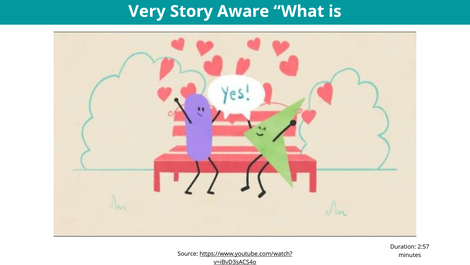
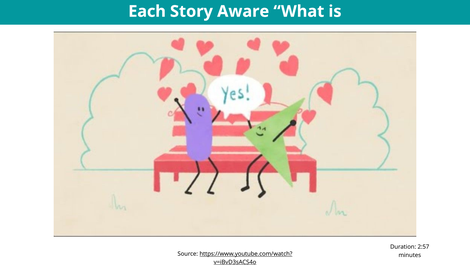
Very: Very -> Each (147, 11)
